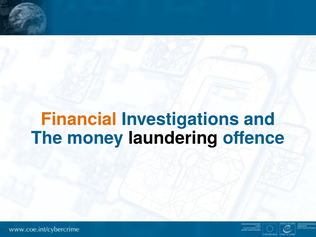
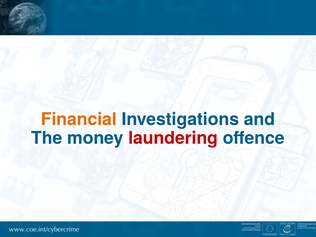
laundering colour: black -> red (173, 138)
